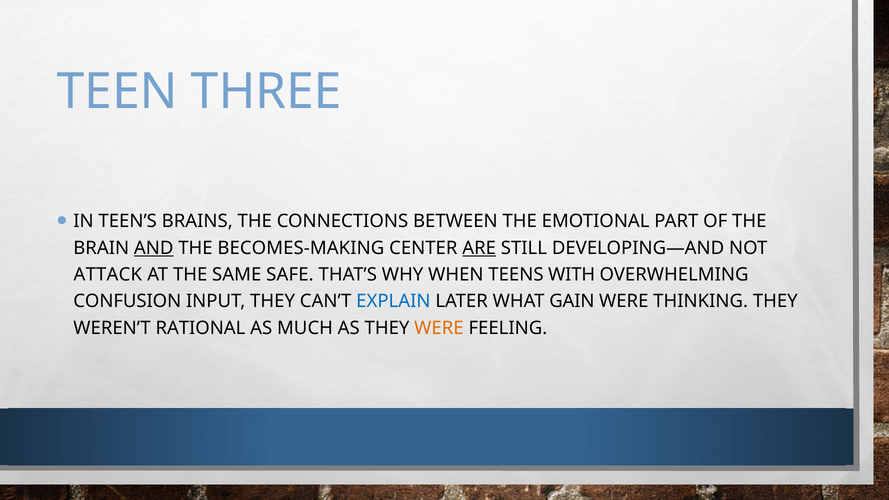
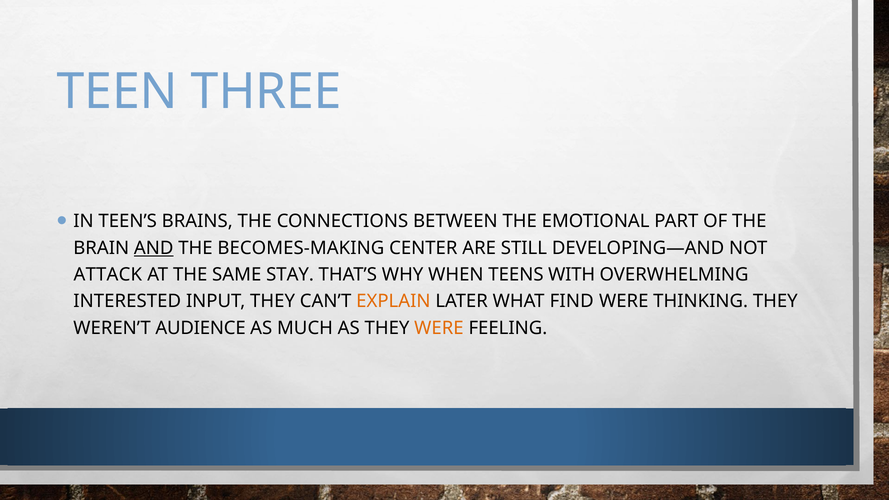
ARE underline: present -> none (479, 248)
SAFE: SAFE -> STAY (290, 275)
CONFUSION: CONFUSION -> INTERESTED (127, 301)
EXPLAIN colour: blue -> orange (393, 301)
GAIN: GAIN -> FIND (572, 301)
RATIONAL: RATIONAL -> AUDIENCE (201, 328)
